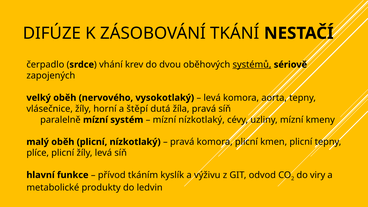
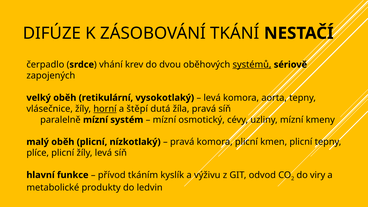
nervového: nervového -> retikulární (106, 98)
horní underline: none -> present (105, 109)
mízní nízkotlaký: nízkotlaký -> osmotický (202, 120)
